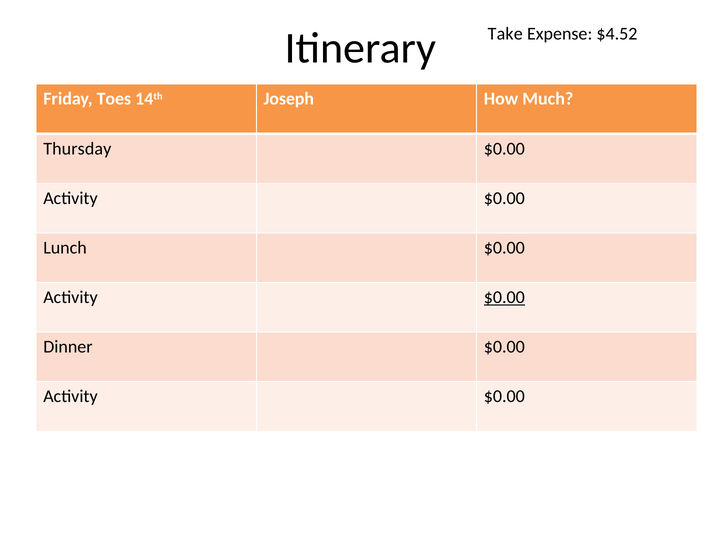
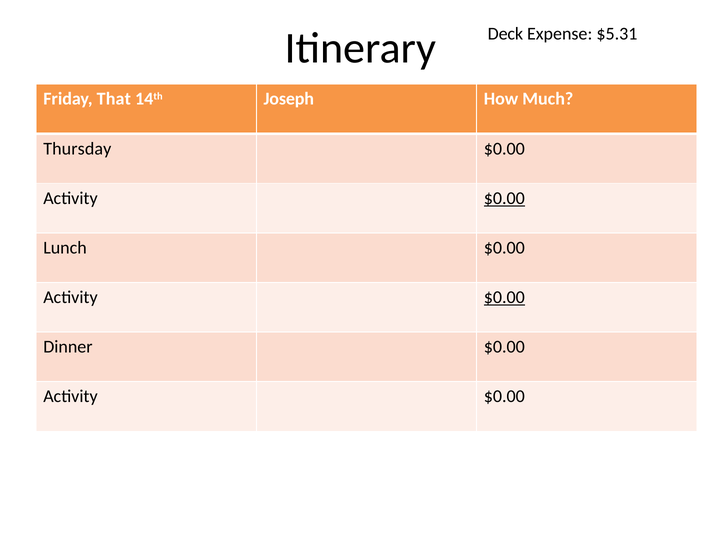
Take: Take -> Deck (505, 34)
$4.52: $4.52 -> $5.31 (617, 34)
Toes: Toes -> That (114, 99)
$0.00 underline: none -> present (504, 198)
